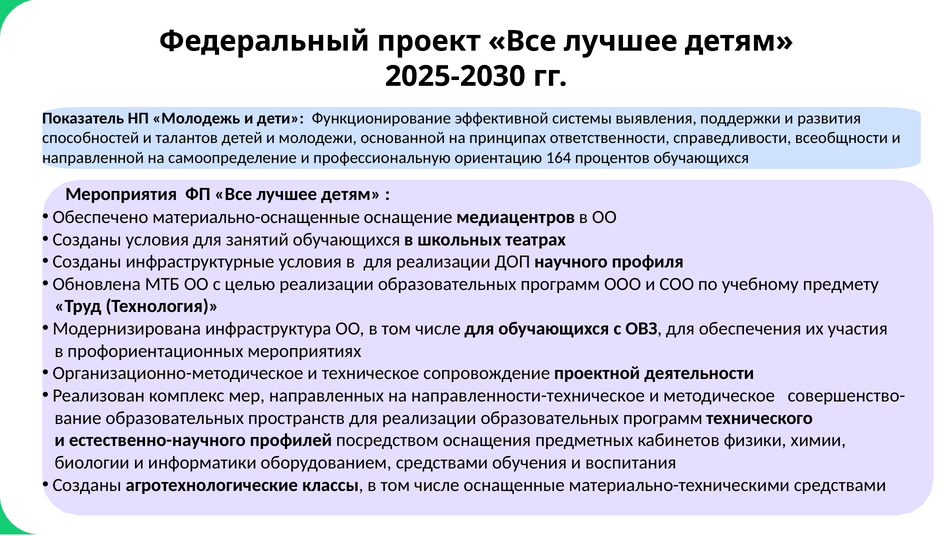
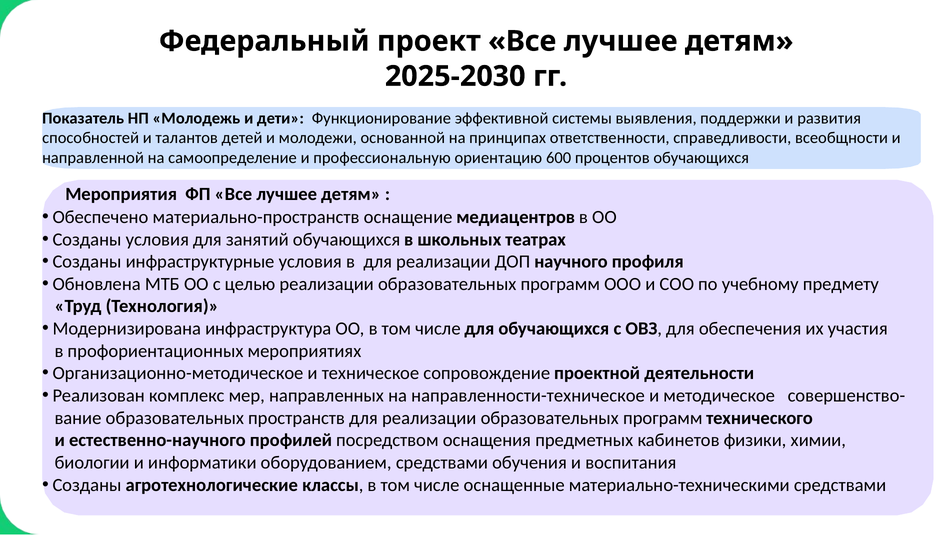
164: 164 -> 600 (559, 158)
материально-оснащенные: материально-оснащенные -> материально-пространств (256, 217)
